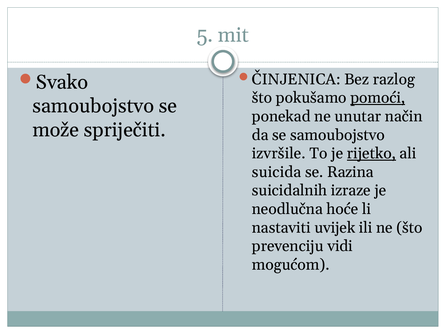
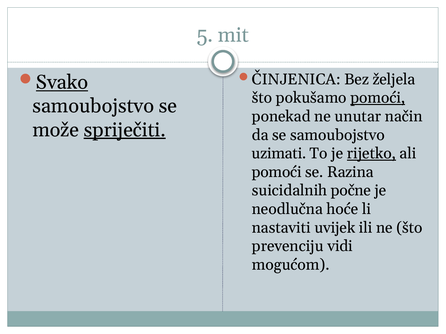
razlog: razlog -> željela (394, 79)
Svako underline: none -> present (62, 82)
spriječiti underline: none -> present (125, 130)
izvršile: izvršile -> uzimati (279, 154)
suicida: suicida -> pomoći (277, 172)
izraze: izraze -> počne (351, 191)
